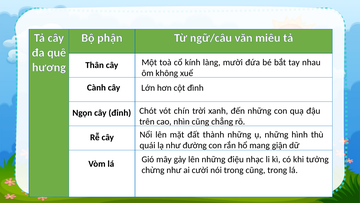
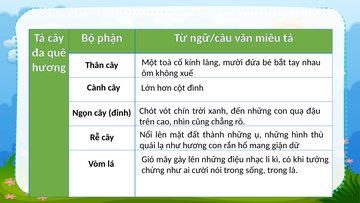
như đường: đường -> hương (195, 145)
trong cũng: cũng -> sống (255, 170)
